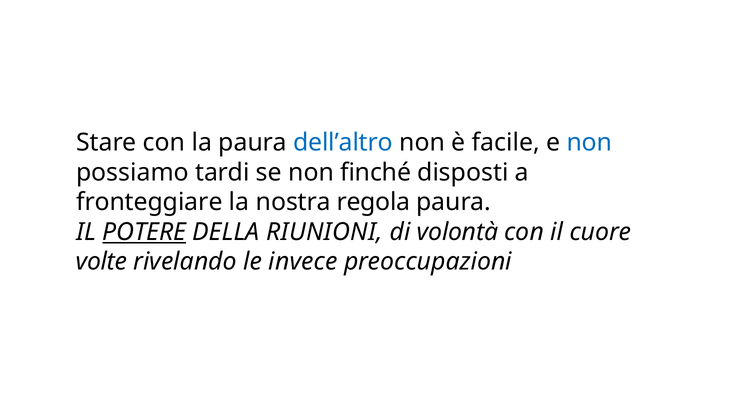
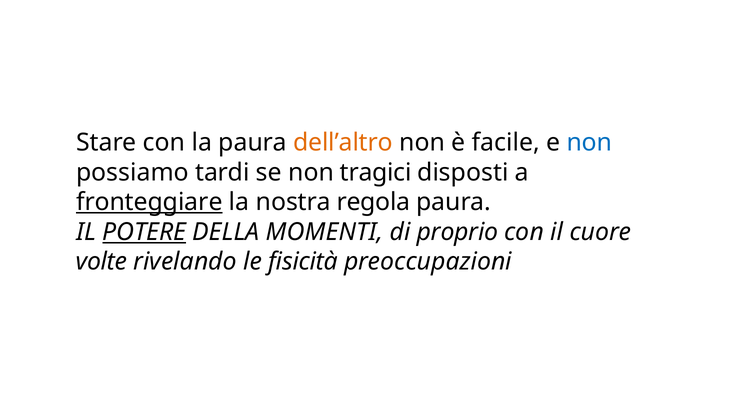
dell’altro colour: blue -> orange (343, 143)
finché: finché -> tragici (376, 172)
fronteggiare underline: none -> present (149, 202)
RIUNIONI: RIUNIONI -> MOMENTI (325, 232)
volontà: volontà -> proprio (458, 232)
invece: invece -> fisicità (303, 262)
